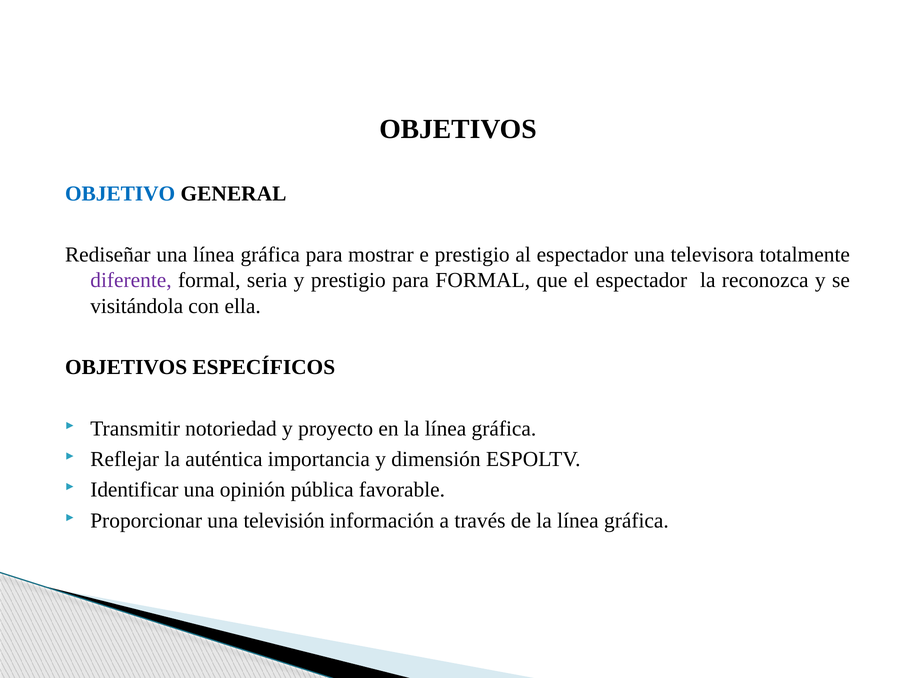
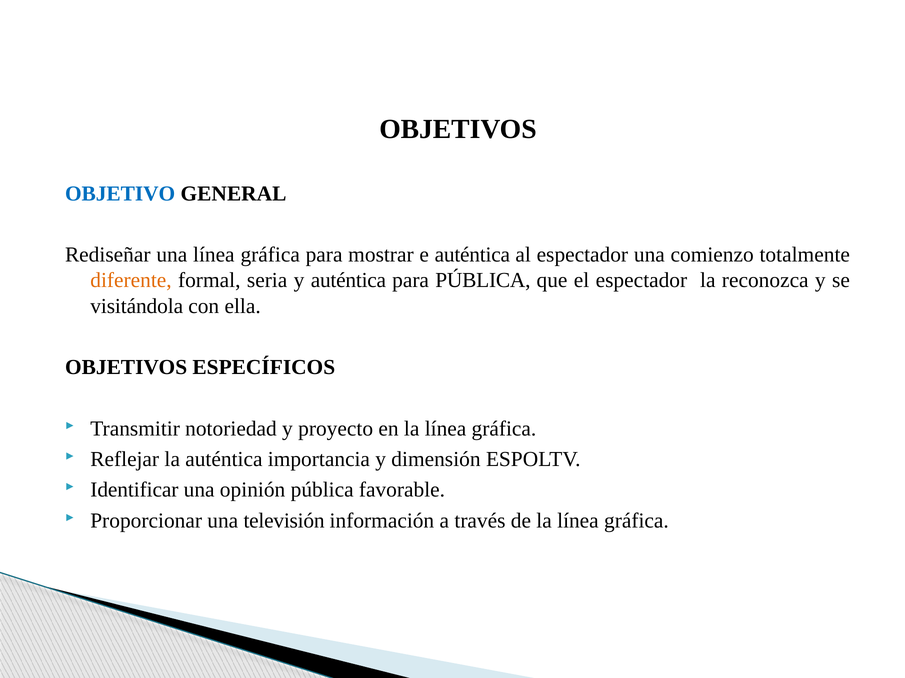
e prestigio: prestigio -> auténtica (472, 255)
televisora: televisora -> comienzo (712, 255)
diferente colour: purple -> orange (131, 281)
y prestigio: prestigio -> auténtica (348, 281)
para FORMAL: FORMAL -> PÚBLICA (483, 281)
